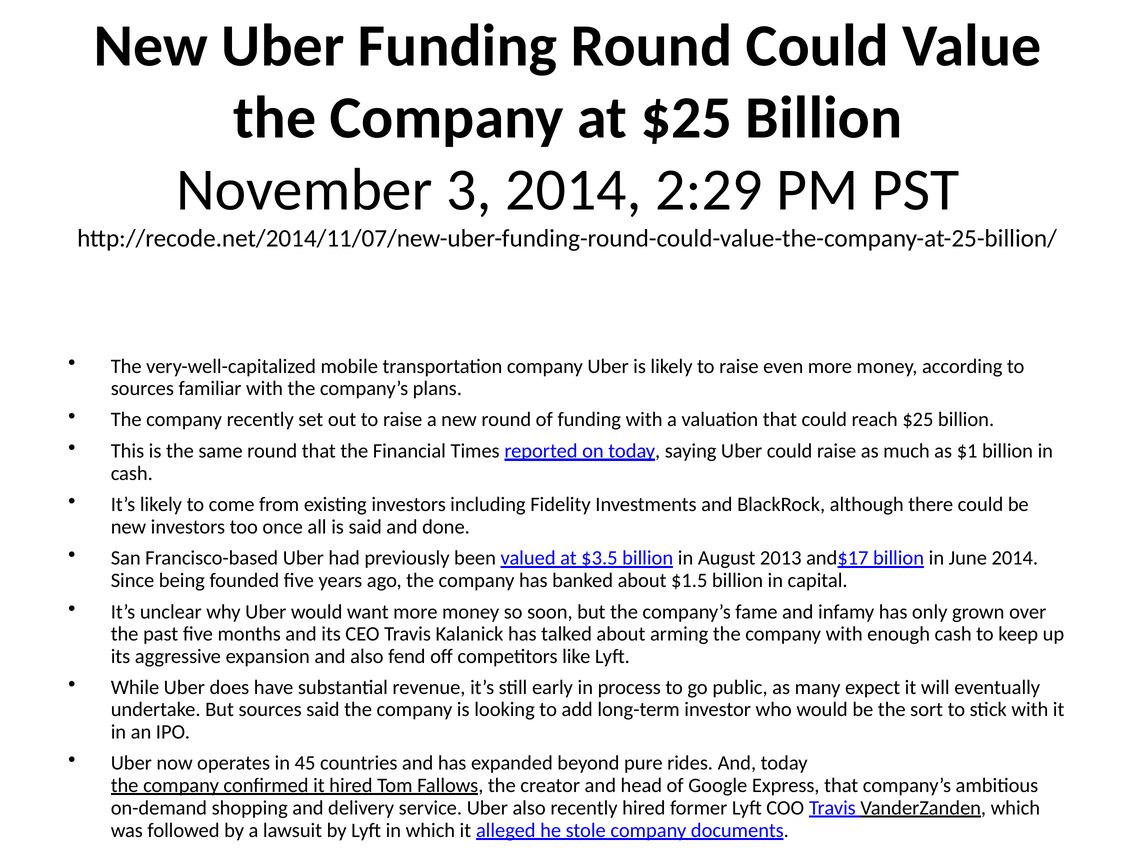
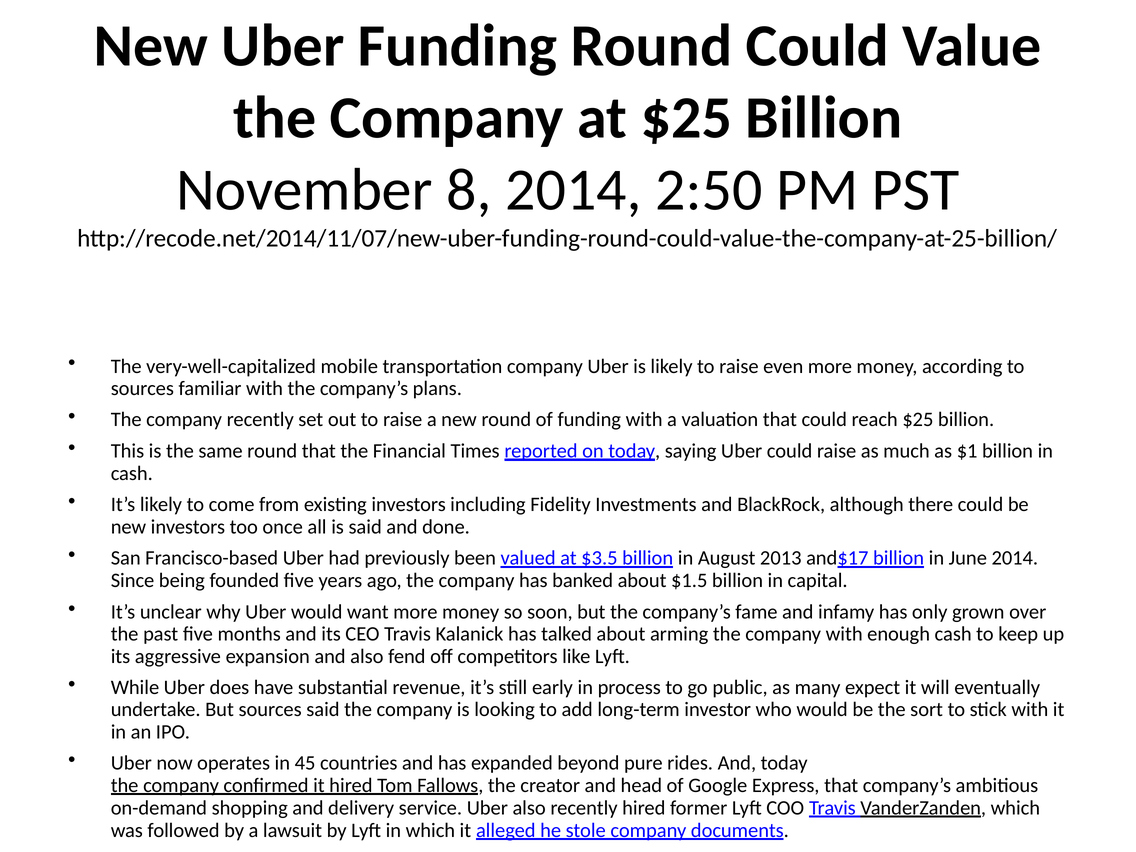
3: 3 -> 8 (469, 190)
2:29: 2:29 -> 2:50 (709, 190)
